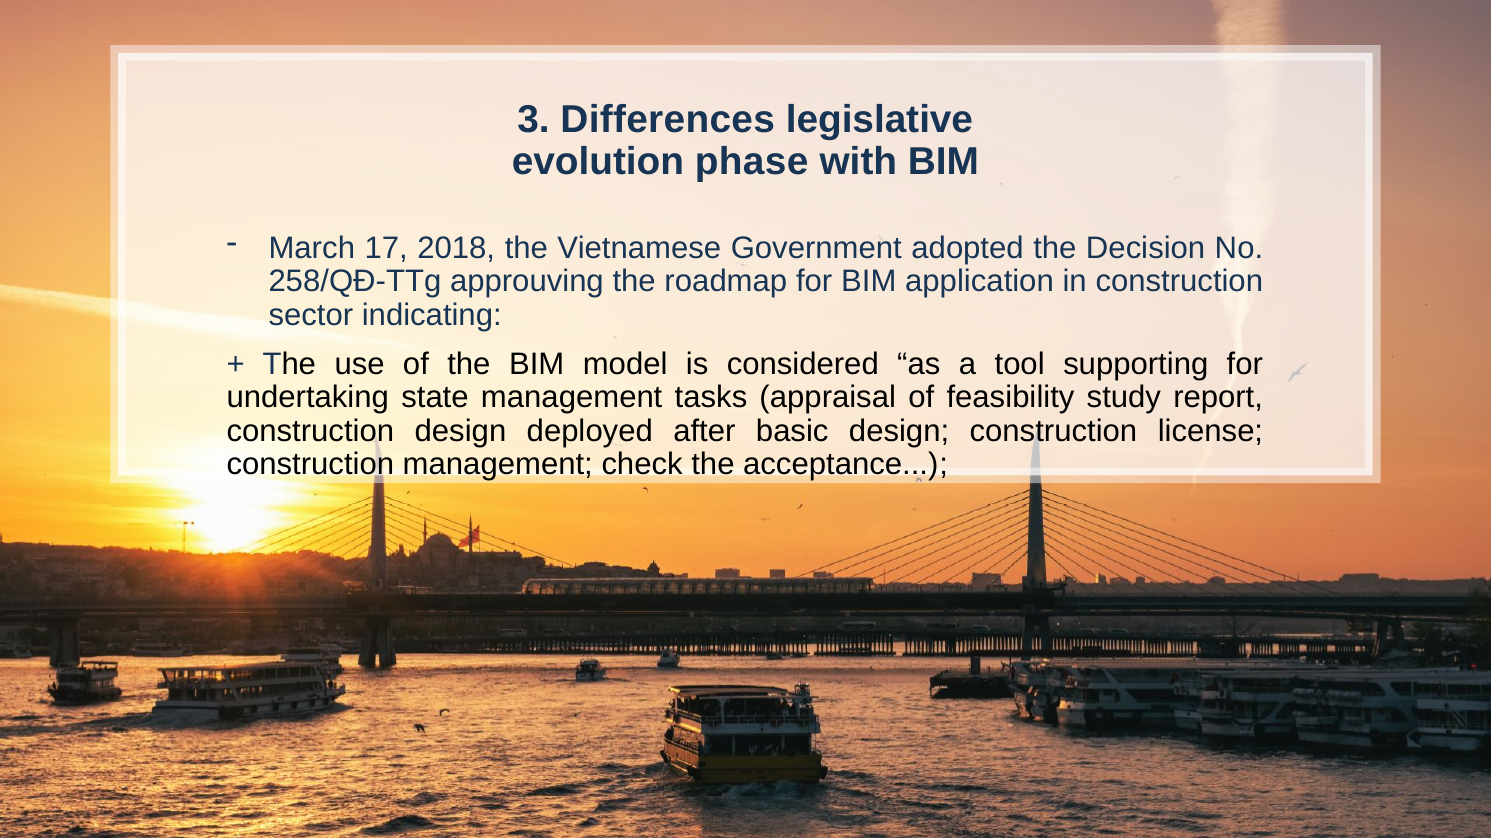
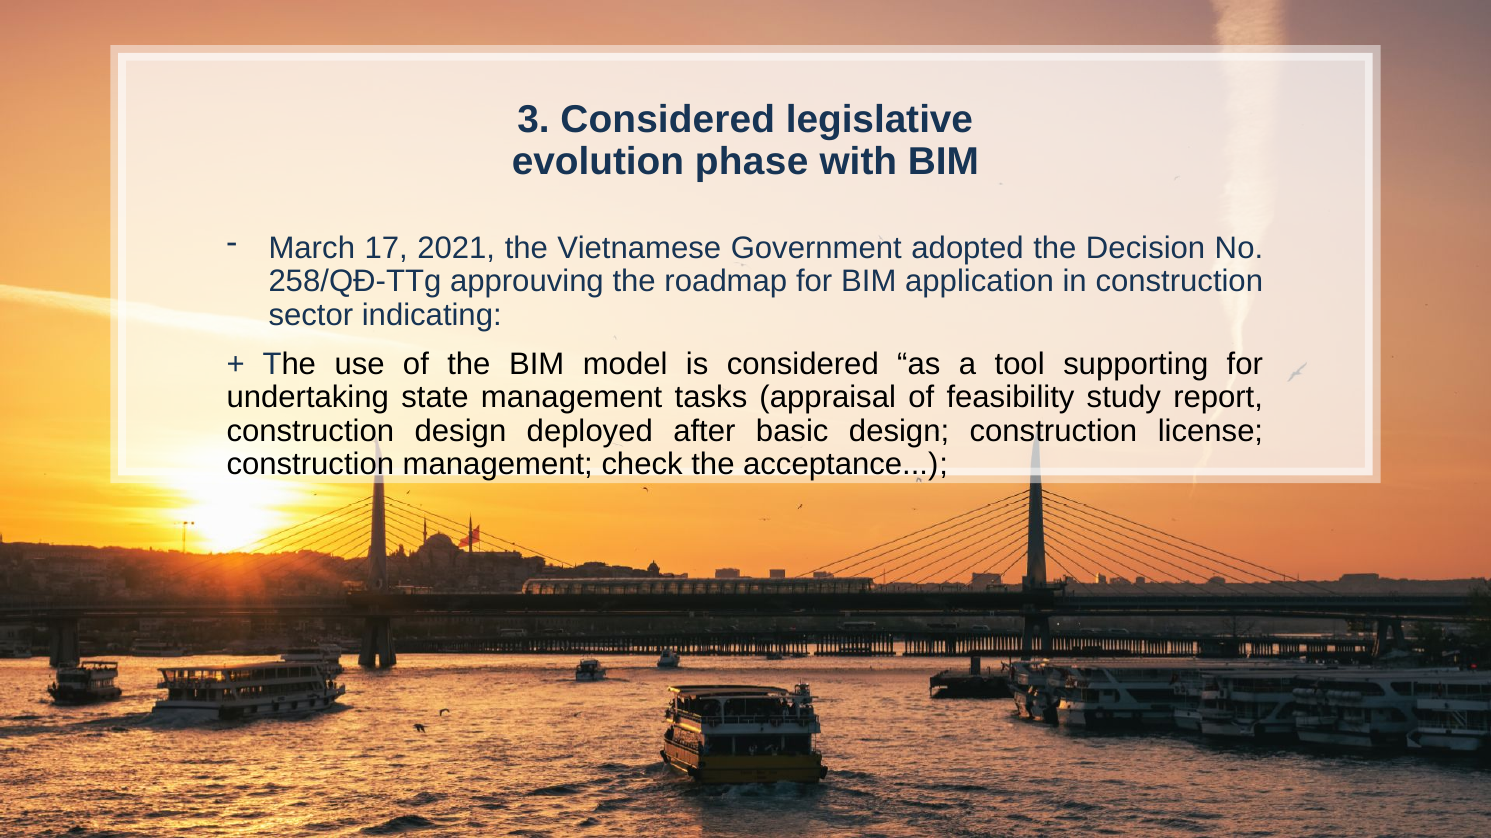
3 Differences: Differences -> Considered (668, 120)
2018: 2018 -> 2021 (456, 248)
